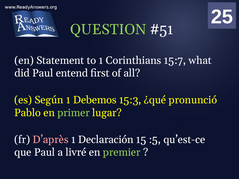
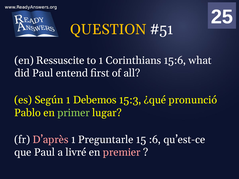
QUESTION colour: light green -> yellow (108, 30)
Statement: Statement -> Ressuscite (60, 60)
15:7: 15:7 -> 15:6 (175, 60)
Declaración: Declaración -> Preguntarle (106, 140)
:5: :5 -> :6 (155, 140)
premier colour: light green -> pink (122, 153)
